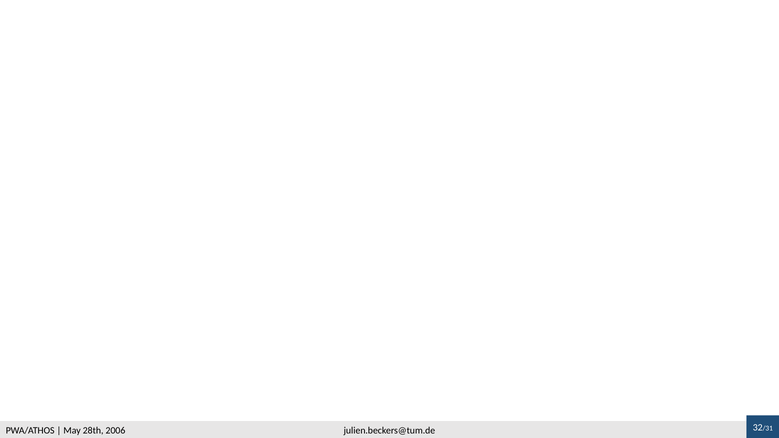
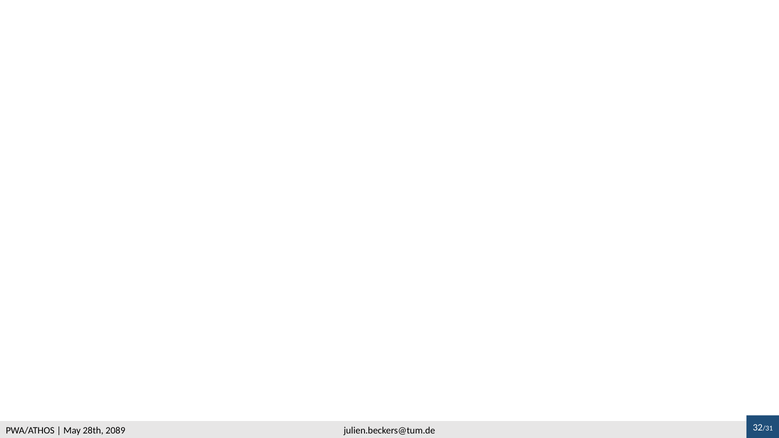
2006: 2006 -> 2089 (115, 431)
